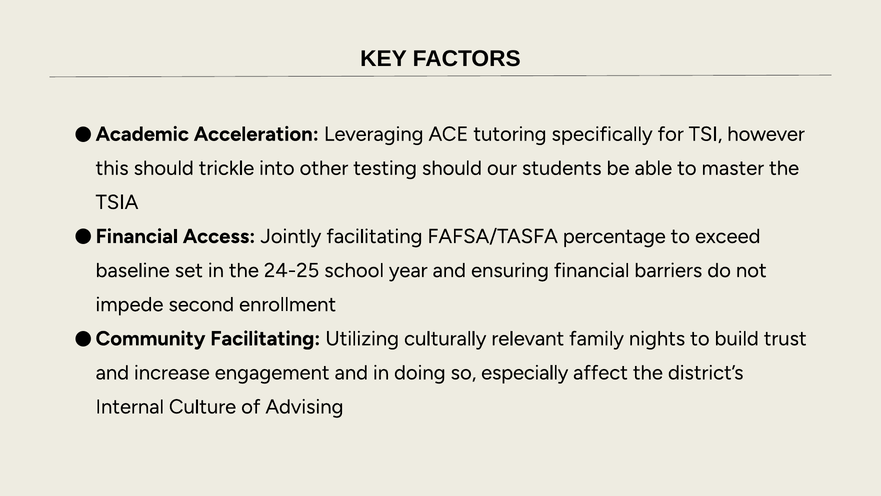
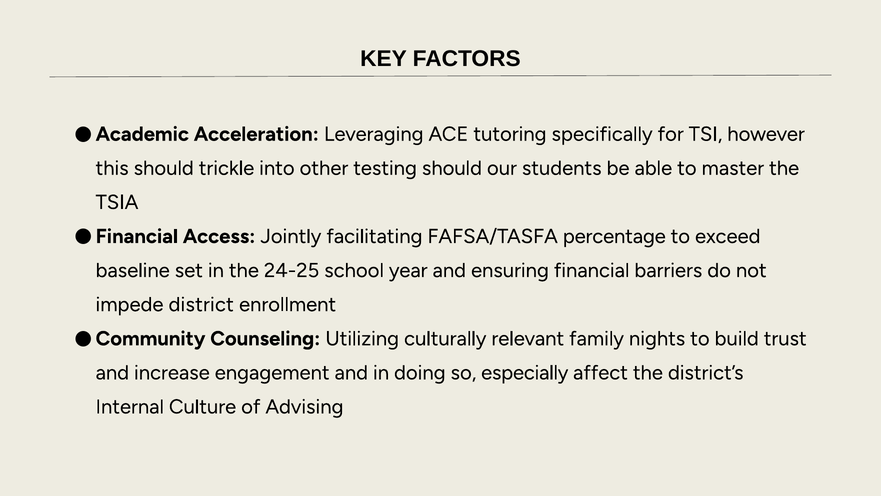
second: second -> district (201, 304)
Facilitating: Facilitating -> Counseling (265, 338)
